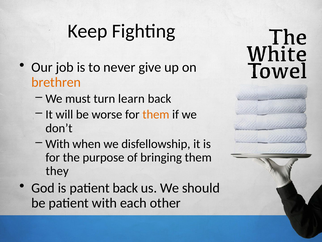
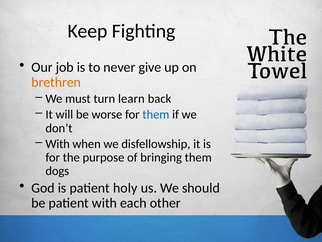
them colour: orange -> blue (156, 114)
they: they -> dogs (57, 171)
patient back: back -> holy (125, 188)
